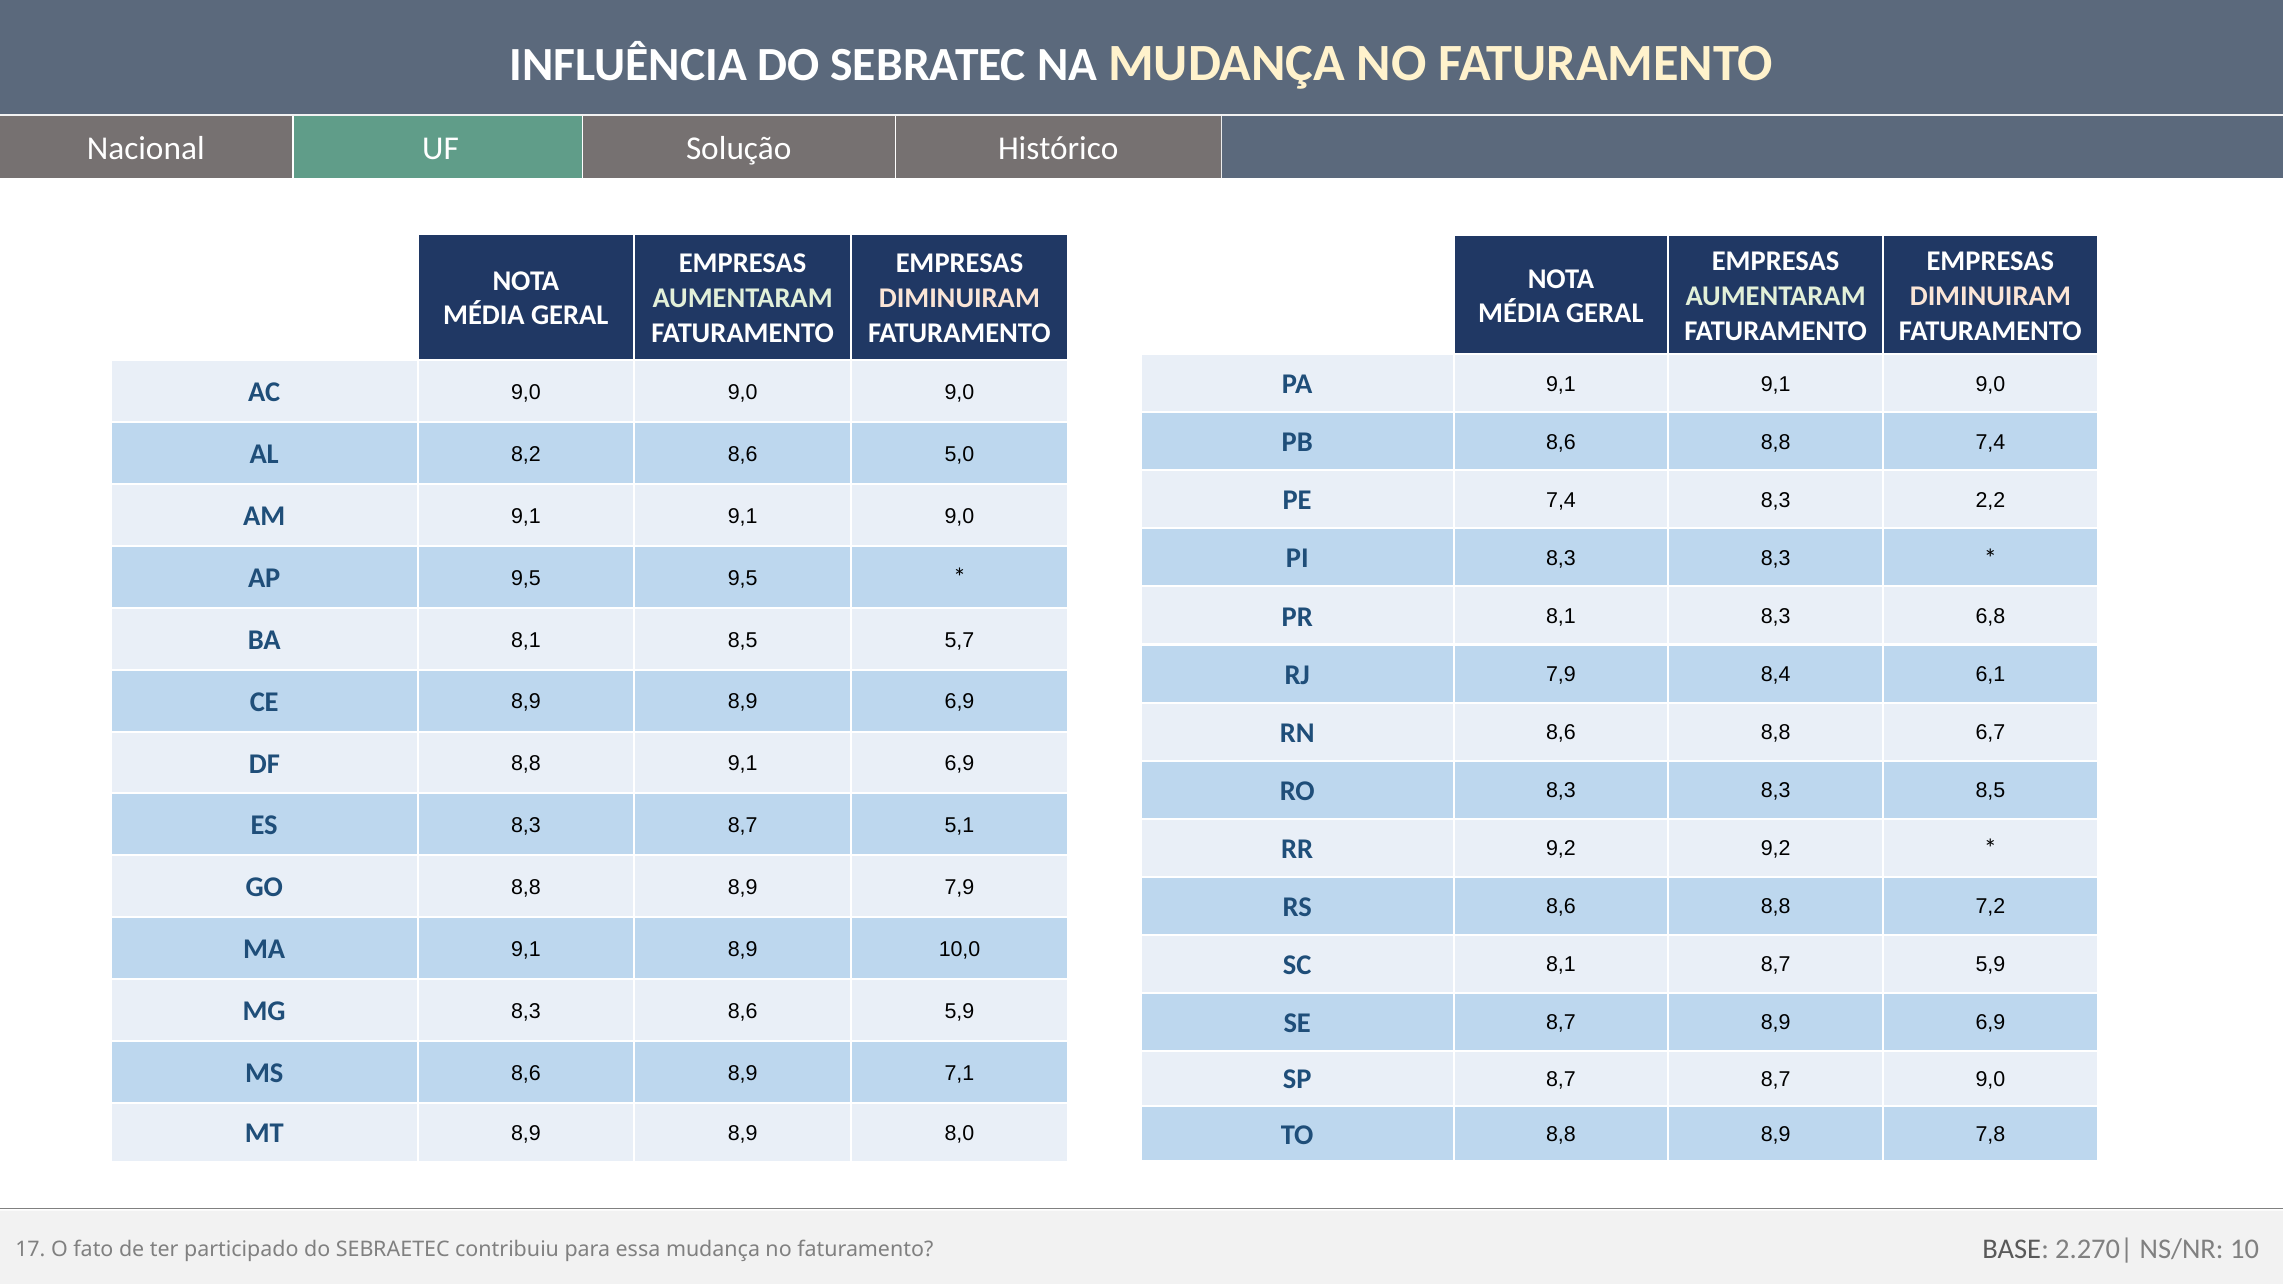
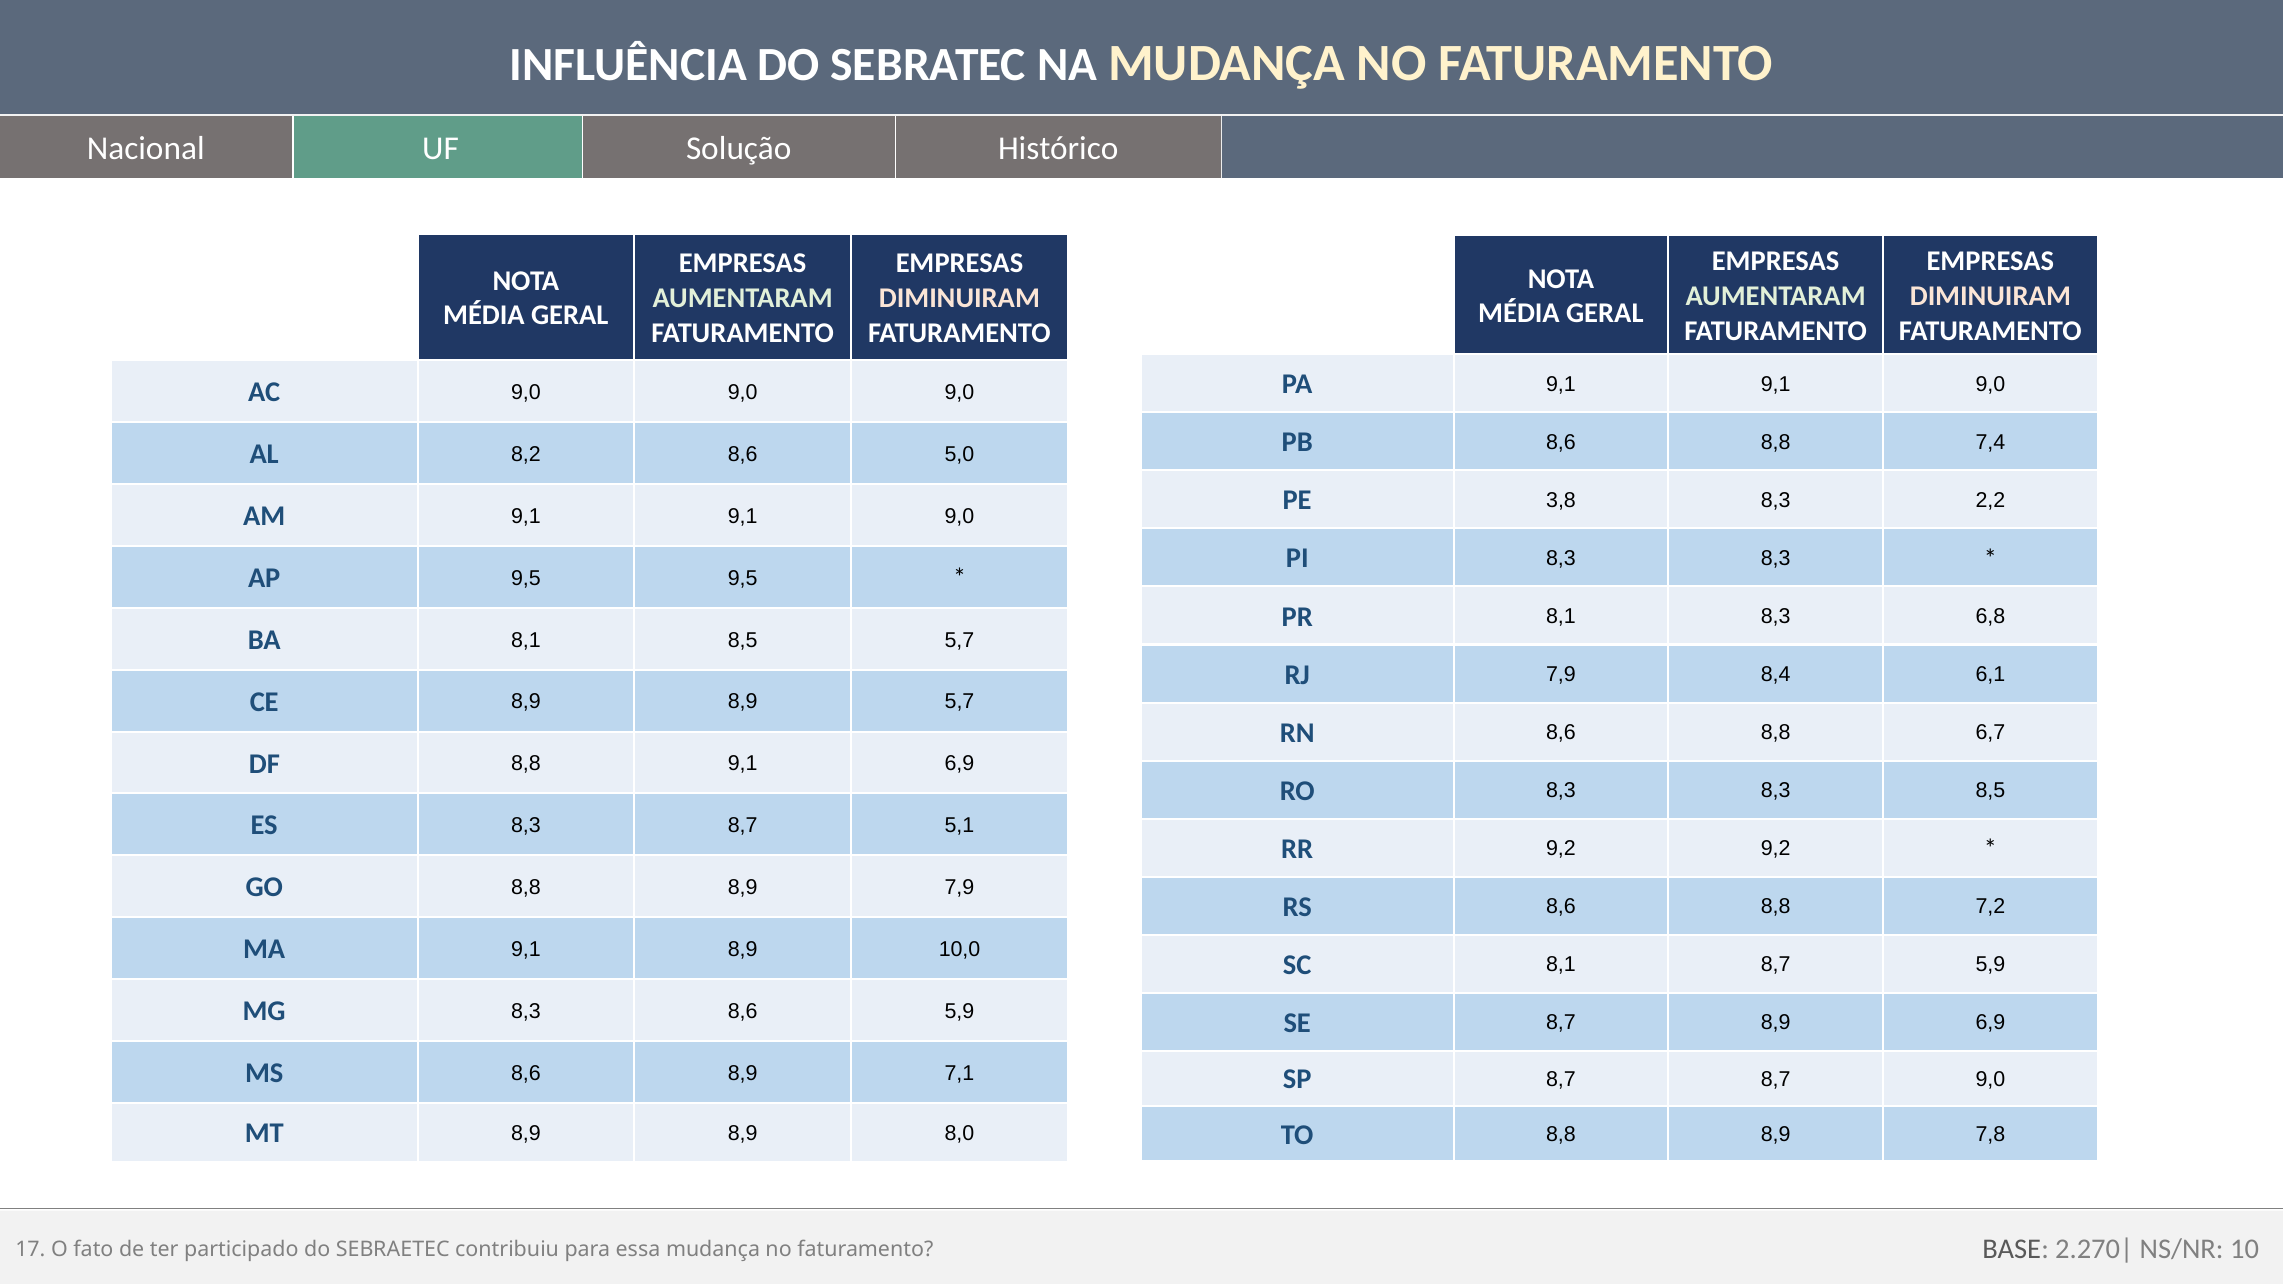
PE 7,4: 7,4 -> 3,8 (1561, 501)
8,9 8,9 6,9: 6,9 -> 5,7 (960, 702)
